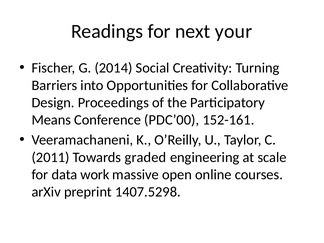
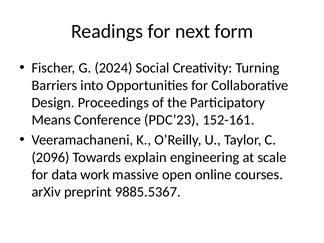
your: your -> form (234, 31)
2014: 2014 -> 2024 (113, 68)
PDC’00: PDC’00 -> PDC’23 (172, 120)
2011: 2011 -> 2096 (51, 157)
graded: graded -> explain (146, 157)
1407.5298: 1407.5298 -> 9885.5367 (148, 192)
